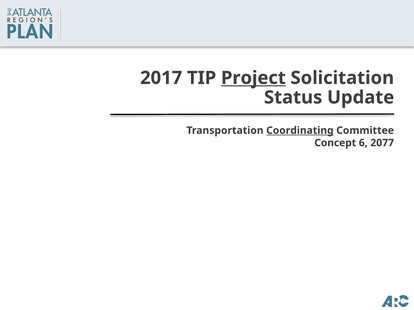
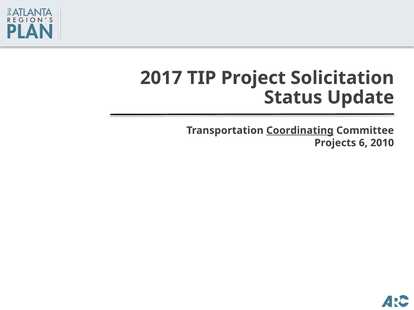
Project underline: present -> none (253, 78)
Concept: Concept -> Projects (335, 143)
2077: 2077 -> 2010 (382, 143)
